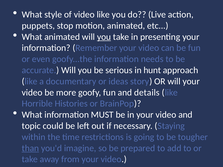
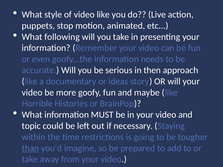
What animated: animated -> following (62, 37)
you underline: present -> none (104, 37)
hunt: hunt -> then (152, 70)
details: details -> maybe (147, 93)
